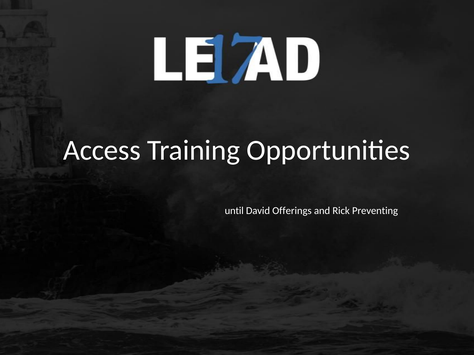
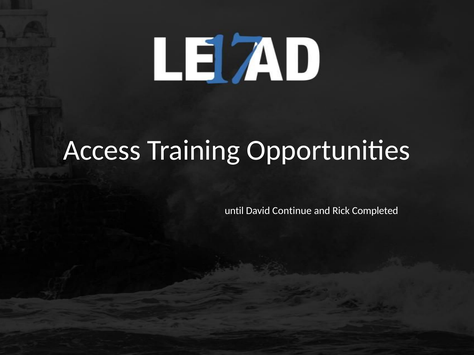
Offerings: Offerings -> Continue (292, 211)
Preventing: Preventing -> Completed (375, 211)
